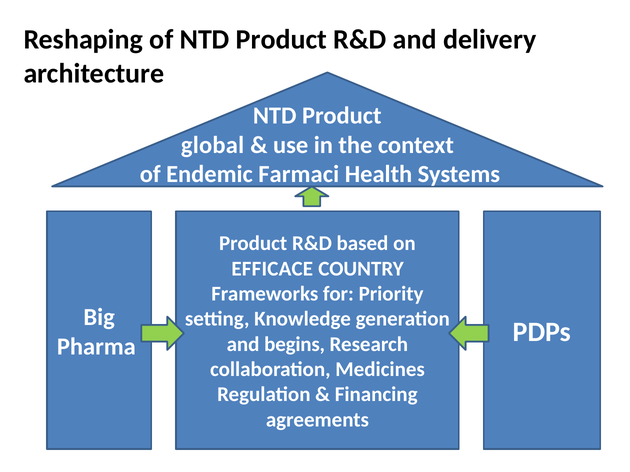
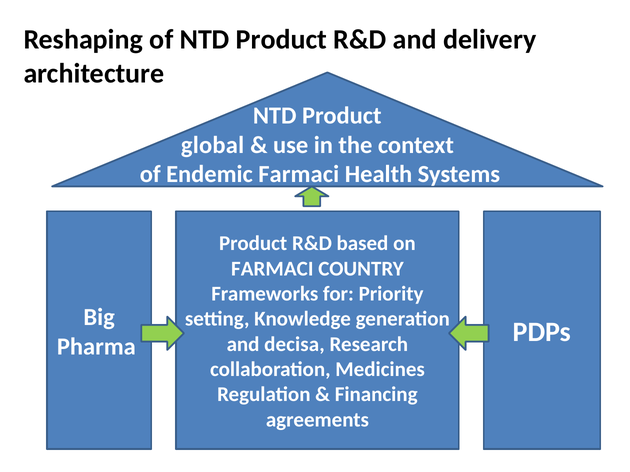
EFFICACE: EFFICACE -> FARMACI (272, 269)
begins: begins -> decisa (294, 345)
